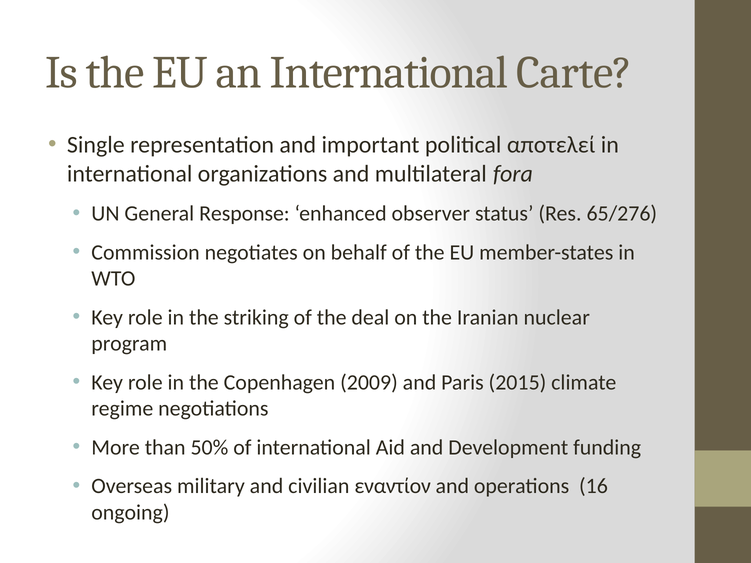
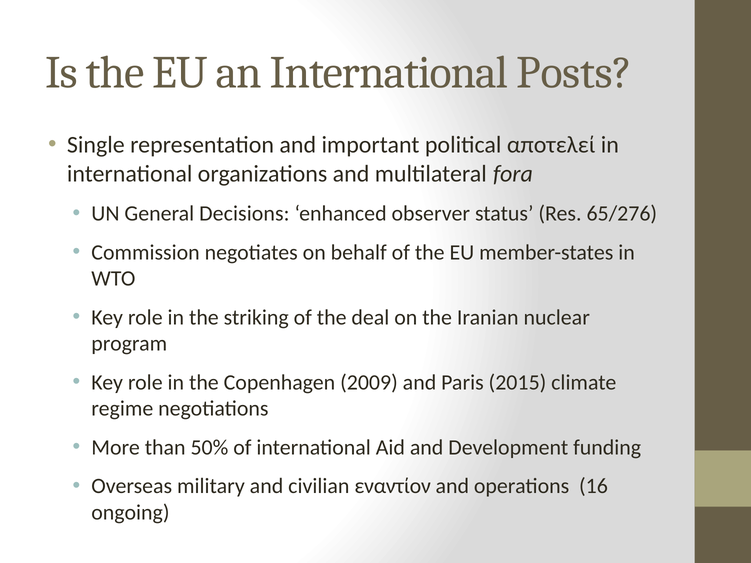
Carte: Carte -> Posts (574, 73)
Response: Response -> Decisions (244, 214)
